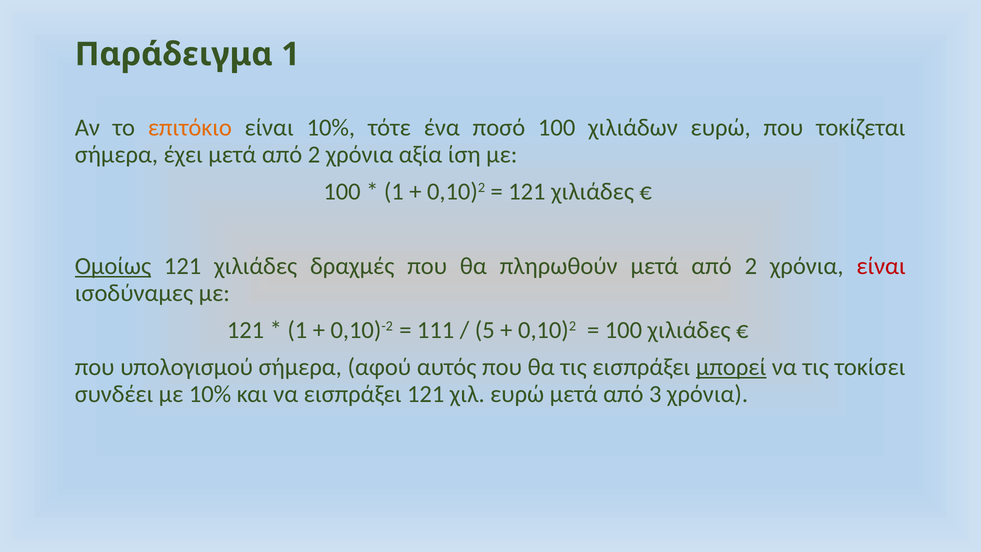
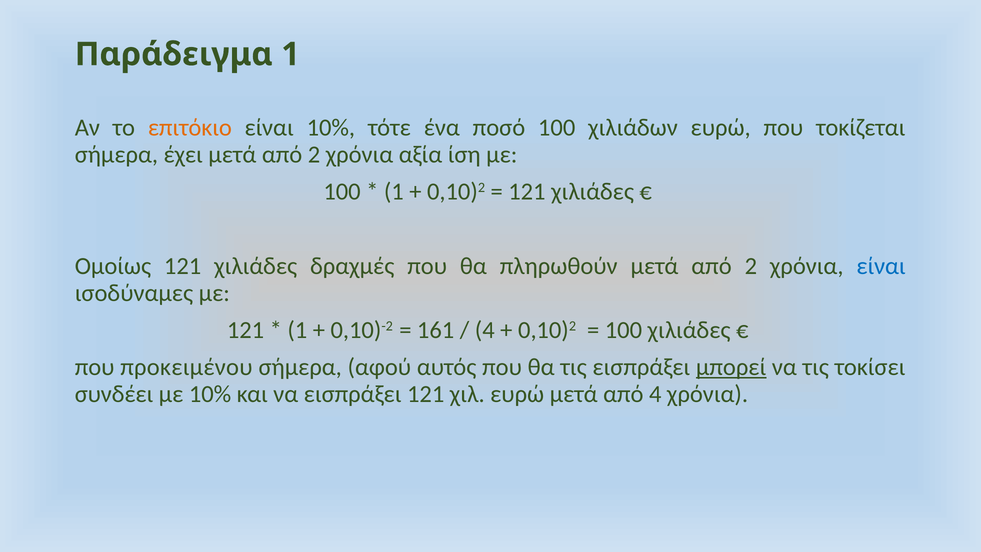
Ομοίως underline: present -> none (113, 266)
είναι colour: red -> blue (881, 266)
111: 111 -> 161 (436, 330)
5: 5 -> 4 (485, 330)
υπολογισμού: υπολογισμού -> προκειμένου (186, 367)
από 3: 3 -> 4 (655, 394)
